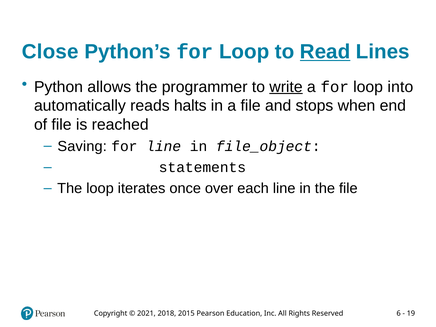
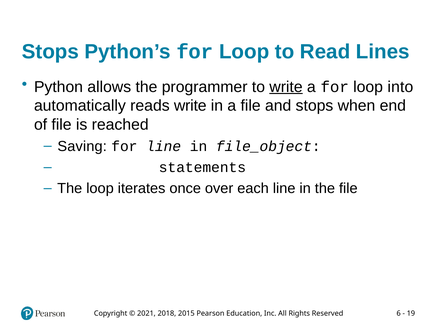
Close: Close -> Stops (50, 52)
Read underline: present -> none (325, 52)
reads halts: halts -> write (190, 106)
